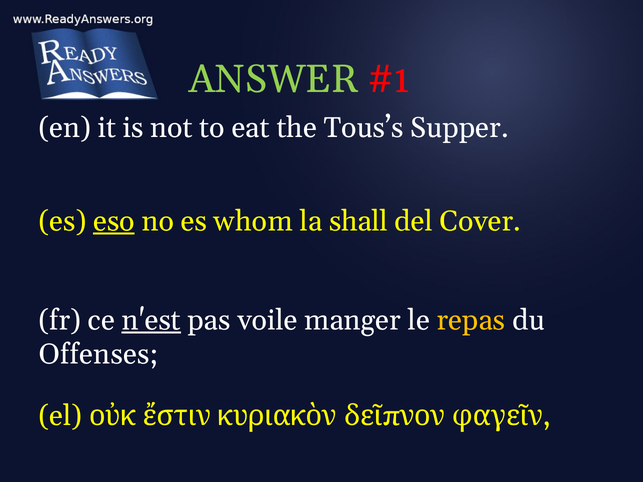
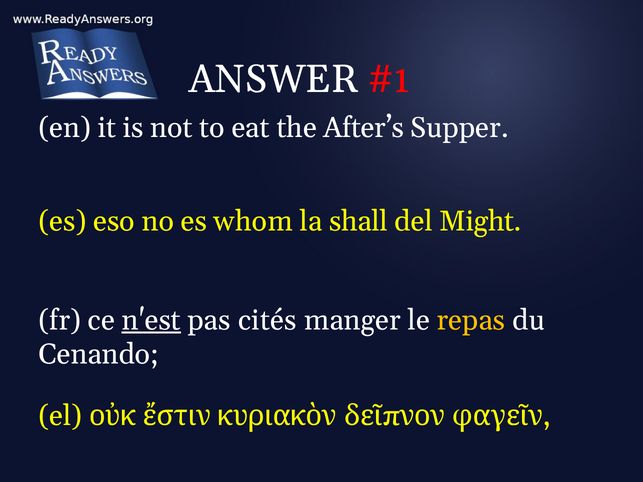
ANSWER colour: light green -> white (274, 79)
Tous’s: Tous’s -> After’s (364, 128)
eso underline: present -> none (114, 221)
Cover: Cover -> Might (481, 221)
voile: voile -> cités (267, 320)
Offenses: Offenses -> Cenando (99, 355)
